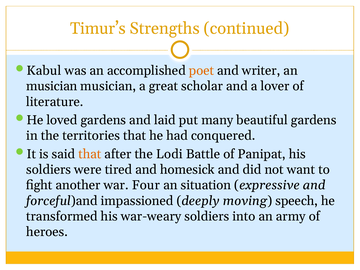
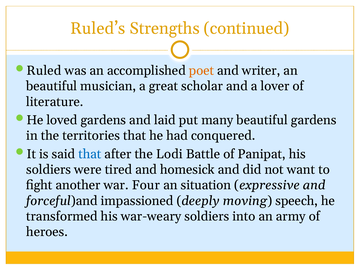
Timur’s: Timur’s -> Ruled’s (98, 28)
Kabul: Kabul -> Ruled (44, 71)
musician: musician -> beautiful (52, 86)
that colour: orange -> blue (90, 154)
